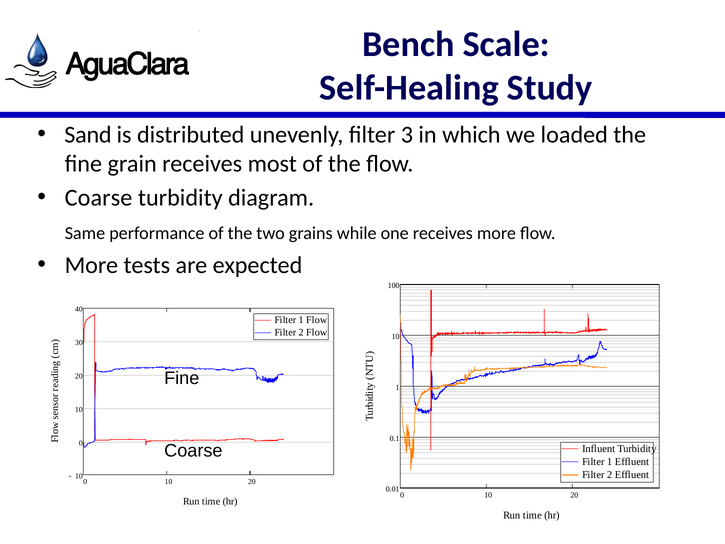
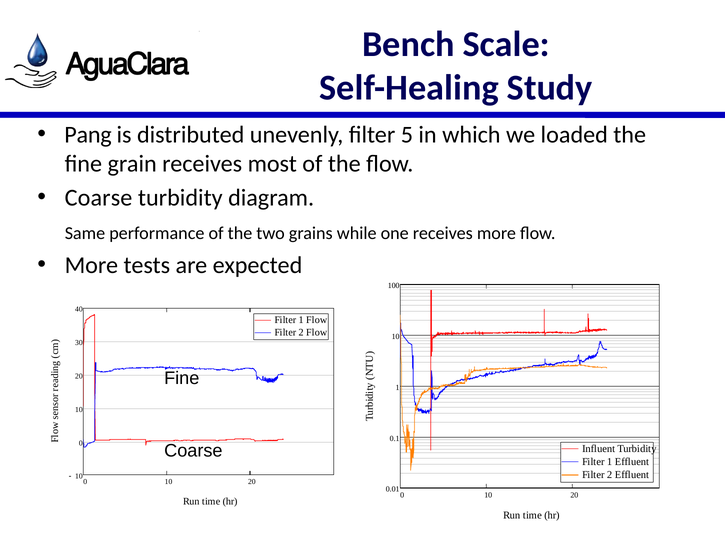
Sand: Sand -> Pang (88, 135)
3: 3 -> 5 (407, 135)
